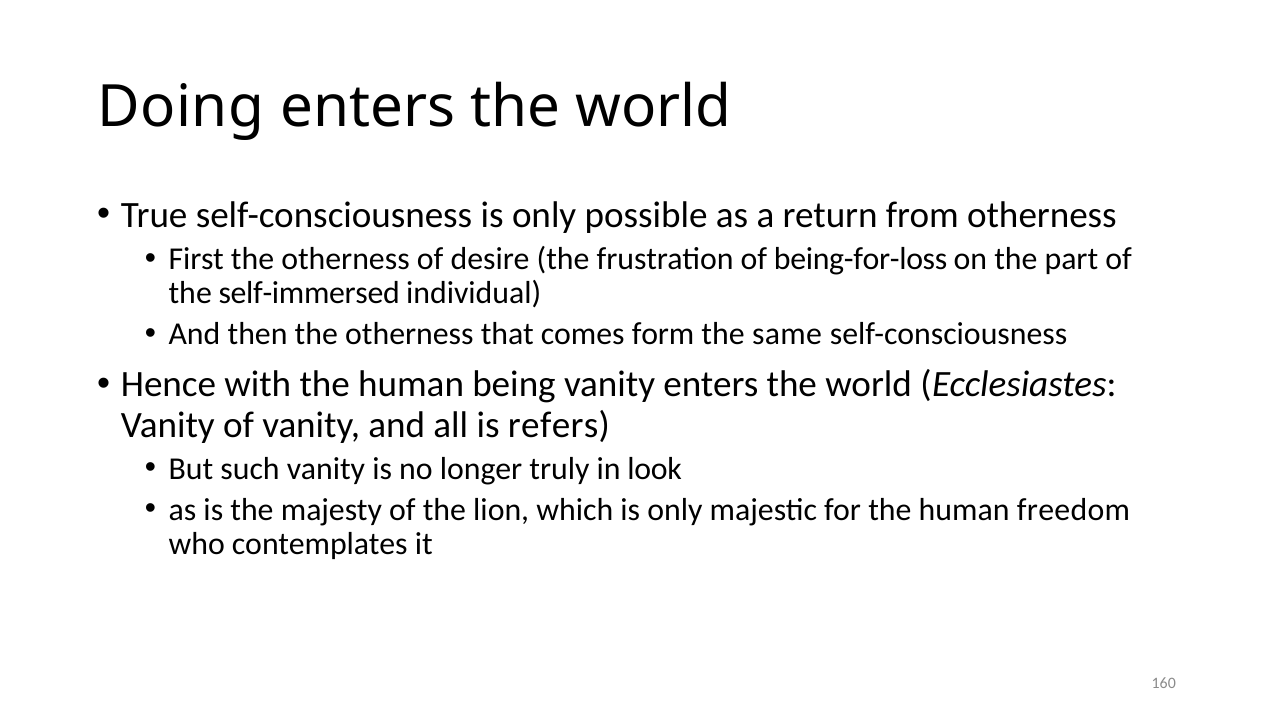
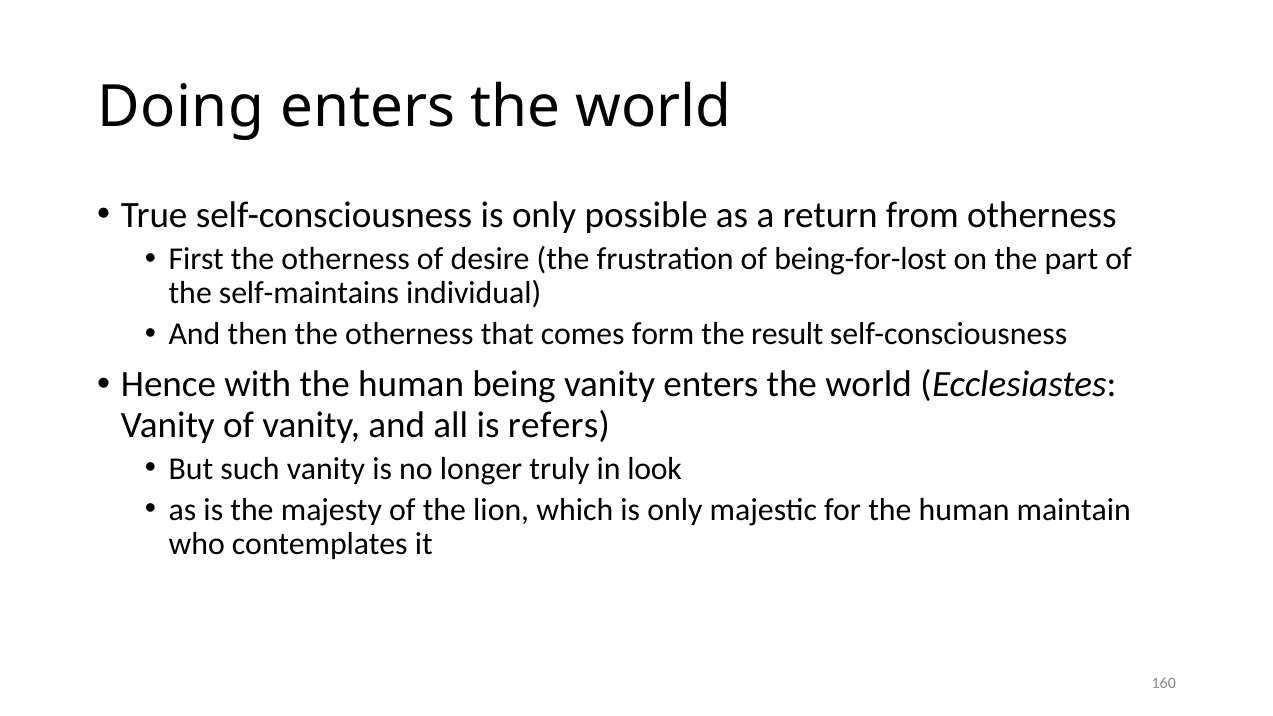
being-for-loss: being-for-loss -> being-for-lost (861, 259)
self-immersed: self-immersed -> self-maintains (309, 293)
same: same -> result (787, 334)
freedom: freedom -> maintain (1074, 510)
